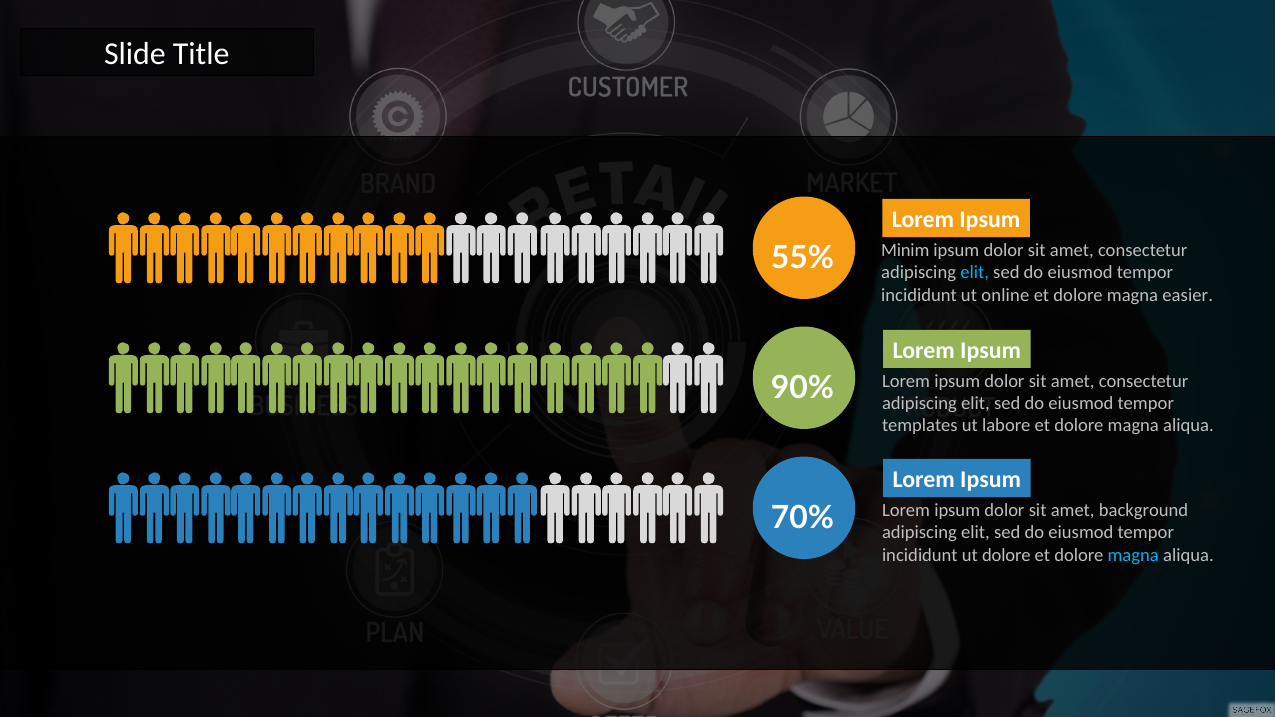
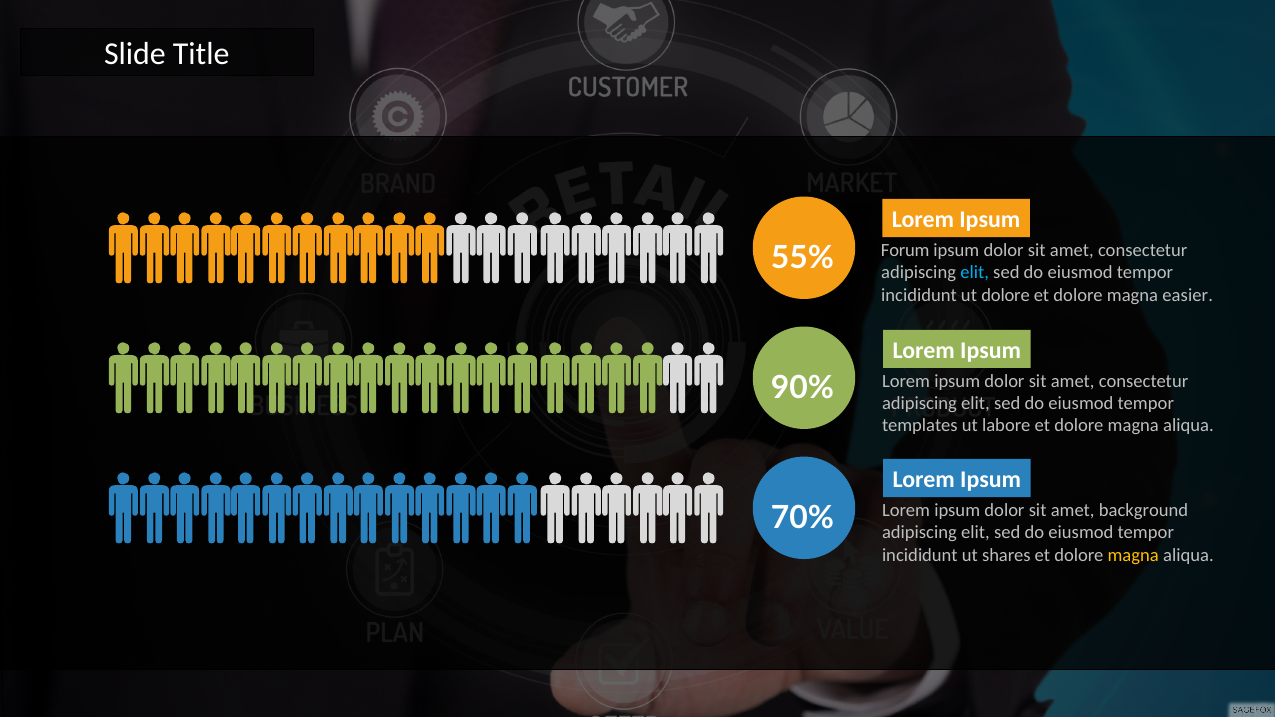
Minim: Minim -> Forum (905, 250)
ut online: online -> dolore (1006, 295)
ut dolore: dolore -> shares (1006, 555)
magna colour: light blue -> yellow (1133, 555)
